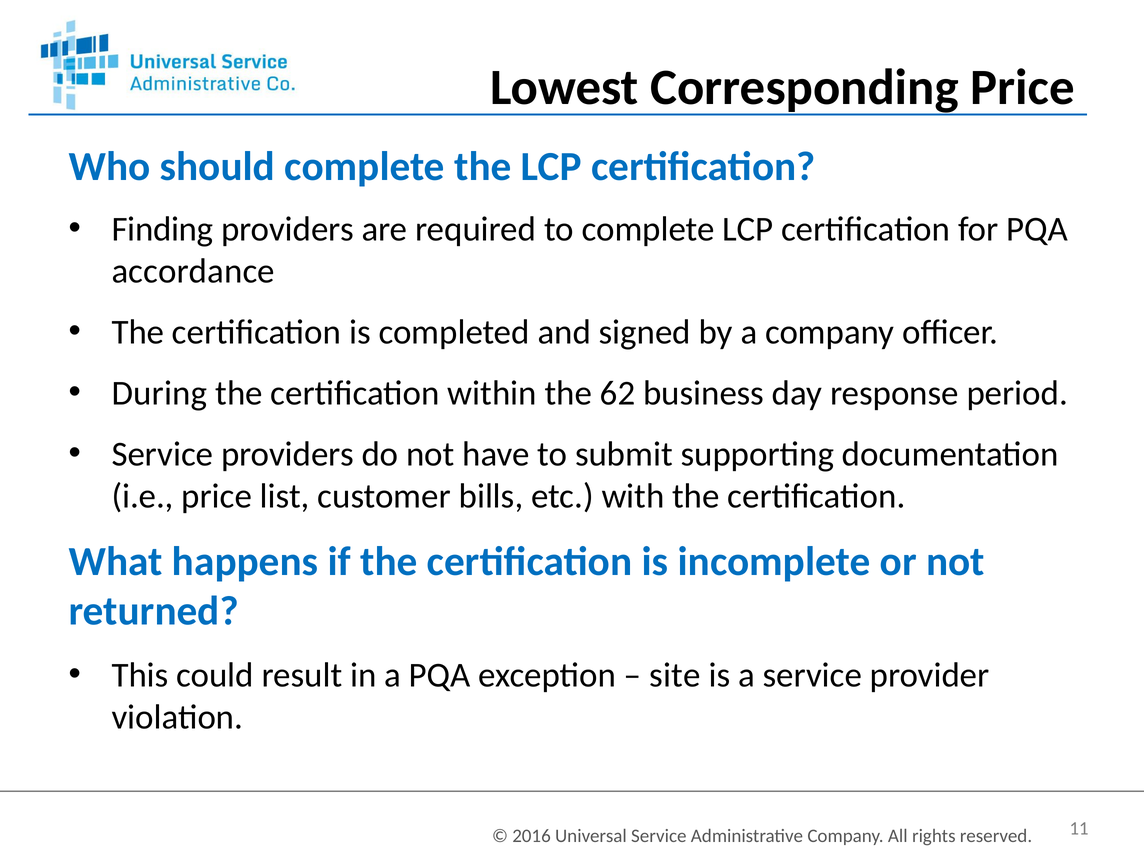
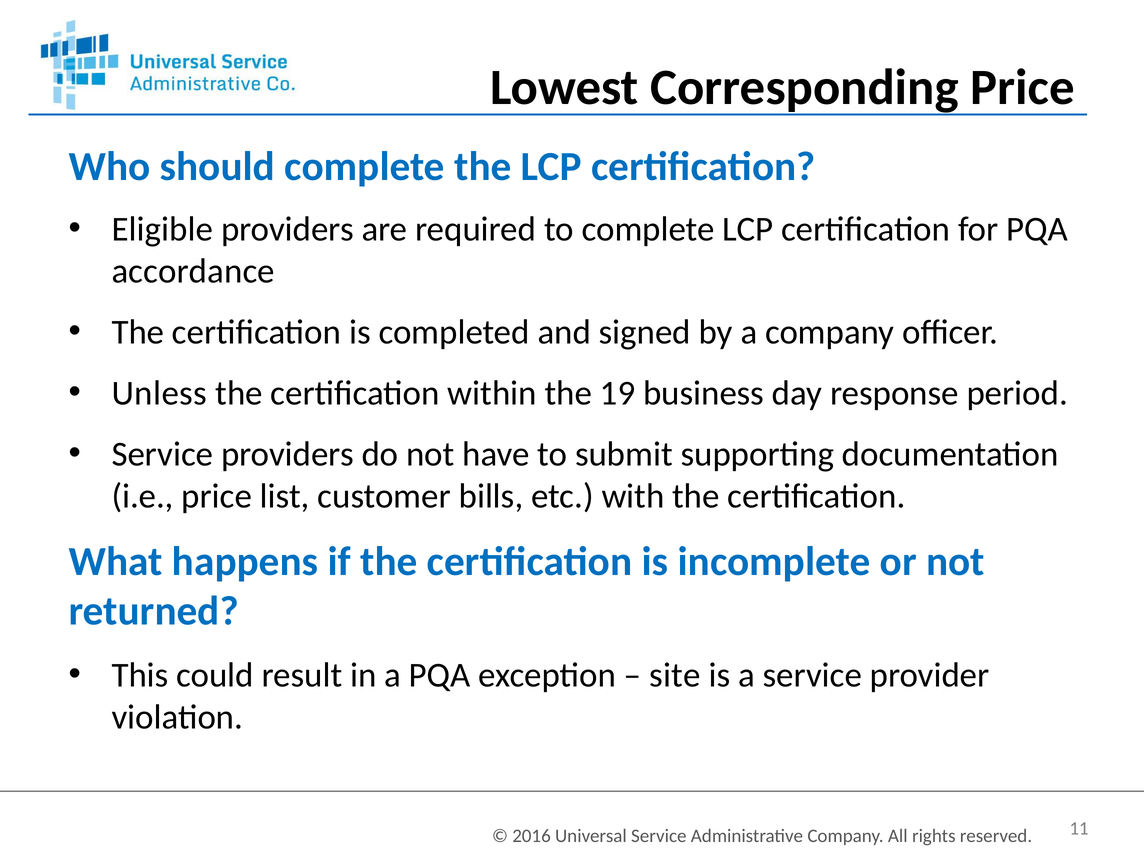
Finding: Finding -> Eligible (162, 229)
During: During -> Unless (159, 393)
62: 62 -> 19 (618, 393)
